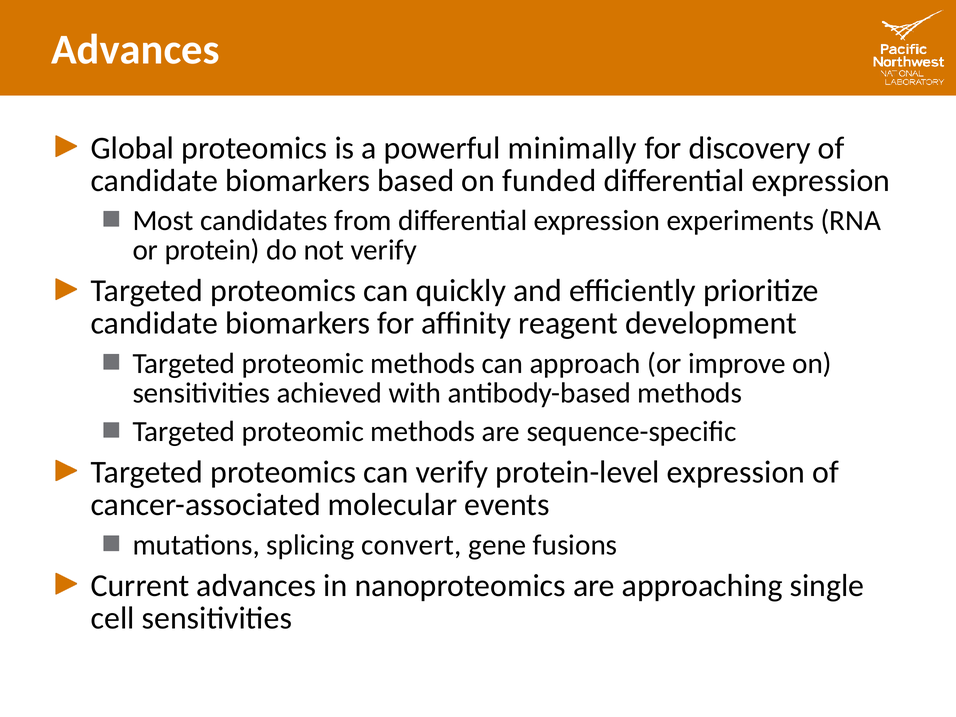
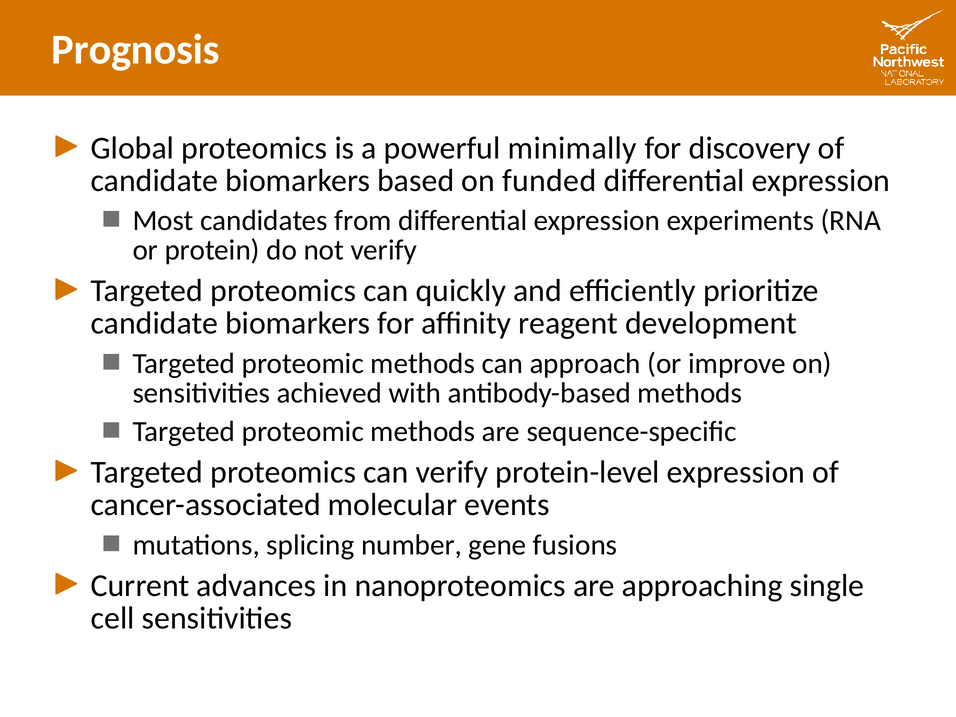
Advances: Advances -> Prognosis (136, 50)
convert: convert -> number (412, 545)
